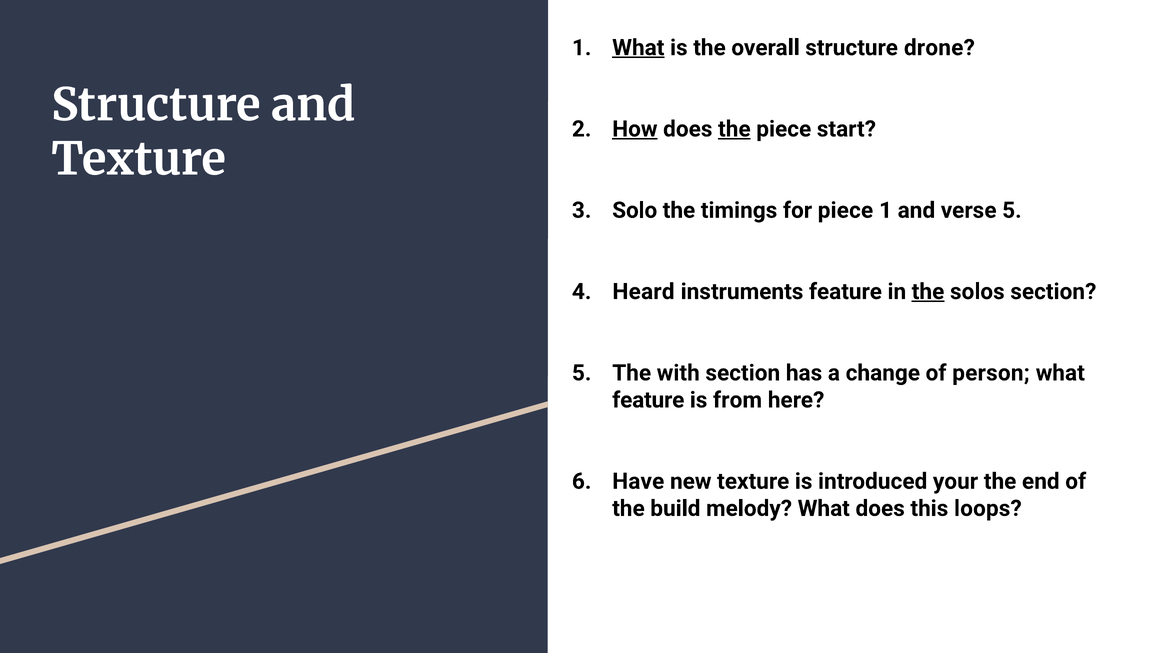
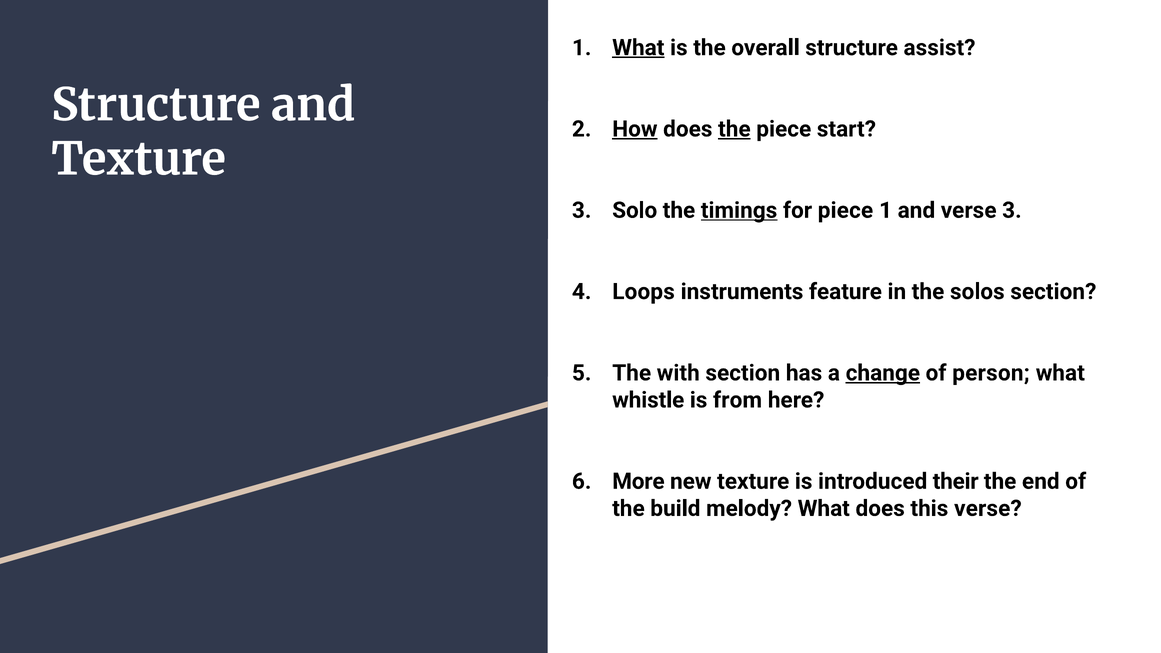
drone: drone -> assist (939, 48)
timings underline: none -> present (739, 210)
verse 5: 5 -> 3 (1012, 210)
Heard: Heard -> Loops (644, 292)
the underline: present -> none (928, 292)
change underline: none -> present (883, 373)
feature: feature -> whistle (648, 400)
Have: Have -> More (638, 481)
your: your -> their (956, 481)
this loops: loops -> verse (988, 509)
